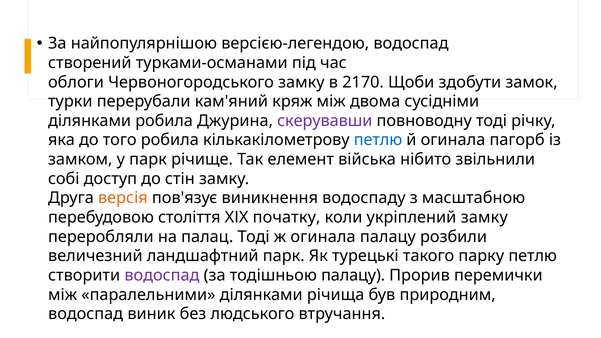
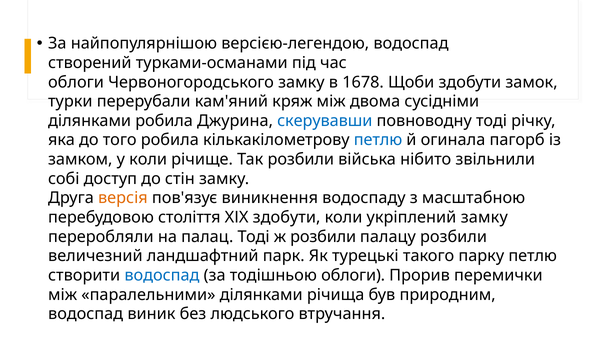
2170: 2170 -> 1678 (363, 82)
скерувавши colour: purple -> blue (325, 121)
у парк: парк -> коли (148, 159)
Так елемент: елемент -> розбили (301, 159)
ХІХ початку: початку -> здобути (287, 217)
ж огинала: огинала -> розбили (323, 237)
водоспад colour: purple -> blue (162, 275)
тодішньою палацу: палацу -> облоги (353, 275)
